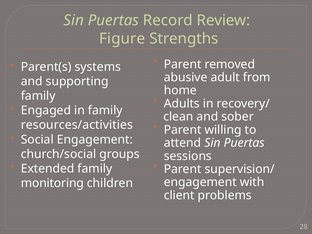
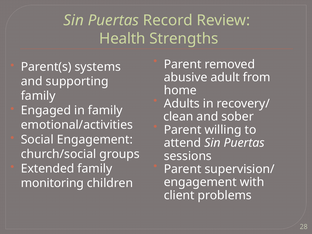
Figure: Figure -> Health (122, 39)
resources/activities: resources/activities -> emotional/activities (77, 125)
